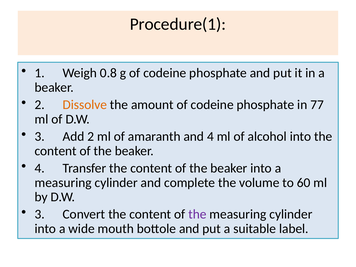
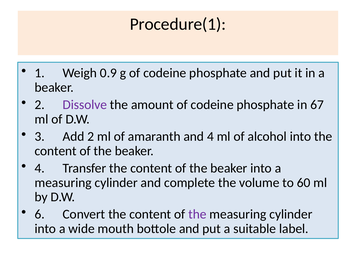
0.8: 0.8 -> 0.9 (108, 73)
Dissolve colour: orange -> purple (85, 105)
77: 77 -> 67 (317, 105)
3: 3 -> 6 (40, 214)
